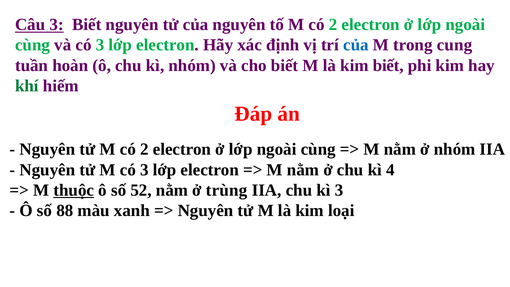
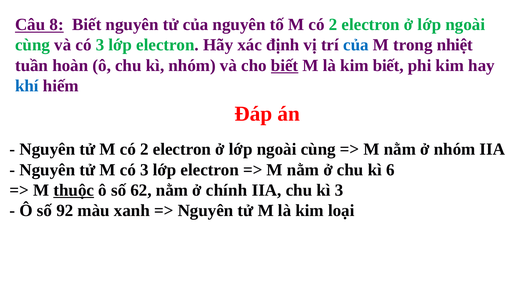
Câu 3: 3 -> 8 (57, 25)
cung: cung -> nhiệt (455, 45)
biết underline: none -> present (285, 65)
khí colour: green -> blue (27, 86)
4: 4 -> 6 (390, 170)
52: 52 -> 62 (141, 190)
trùng: trùng -> chính (227, 190)
88: 88 -> 92 (65, 211)
